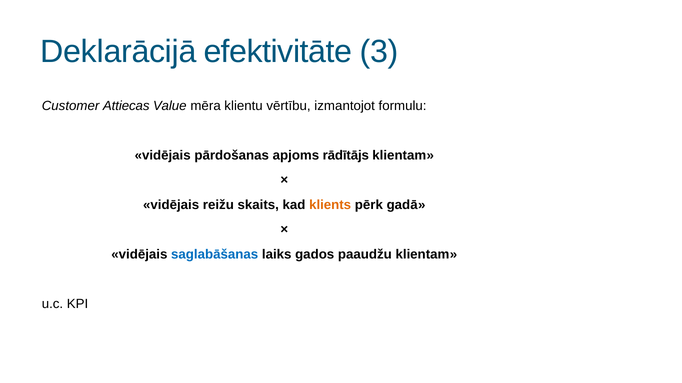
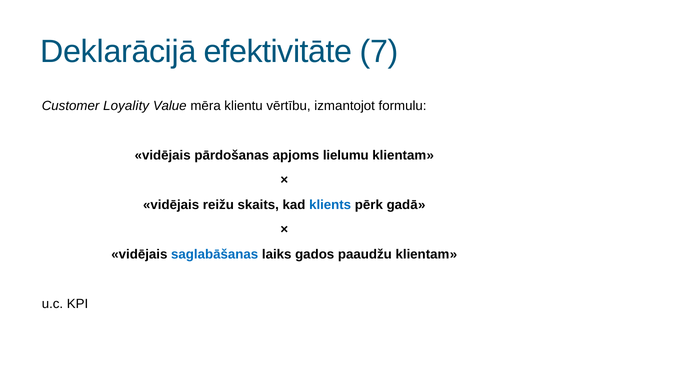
3: 3 -> 7 (379, 52)
Attiecas: Attiecas -> Loyality (126, 106)
rādītājs: rādītājs -> lielumu (346, 156)
klients colour: orange -> blue (330, 205)
